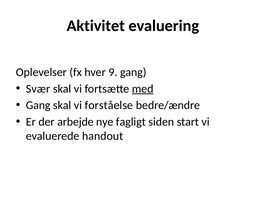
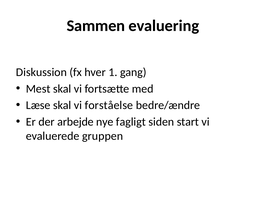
Aktivitet: Aktivitet -> Sammen (96, 26)
Oplevelser: Oplevelser -> Diskussion (41, 72)
9: 9 -> 1 (113, 72)
Svær: Svær -> Mest (38, 89)
med underline: present -> none (143, 89)
Gang: Gang -> Læse (38, 106)
handout: handout -> gruppen (103, 136)
